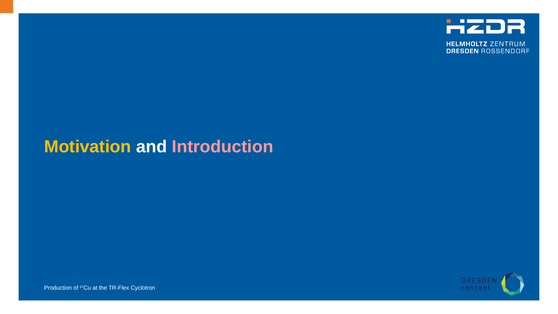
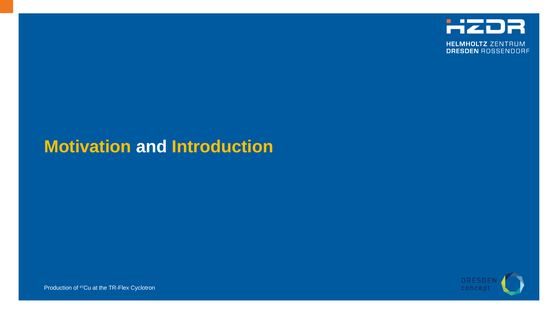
Introduction colour: pink -> yellow (223, 147)
